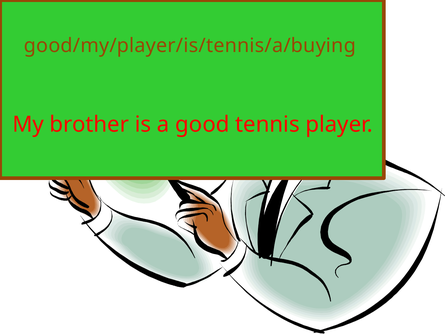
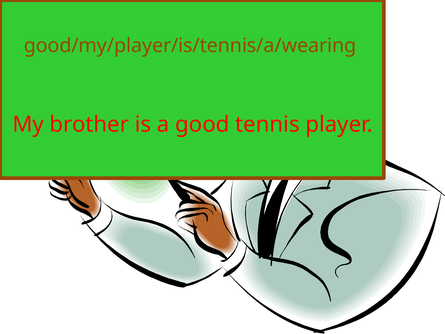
good/my/player/is/tennis/a/buying: good/my/player/is/tennis/a/buying -> good/my/player/is/tennis/a/wearing (190, 46)
